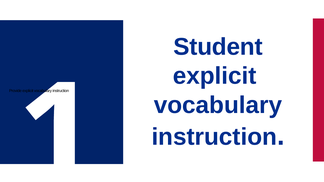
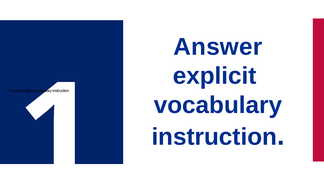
Student: Student -> Answer (218, 47)
